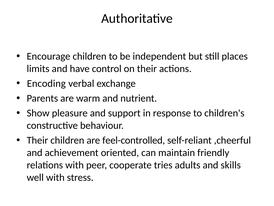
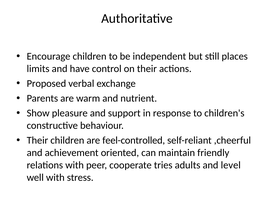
Encoding: Encoding -> Proposed (46, 83)
skills: skills -> level (231, 165)
